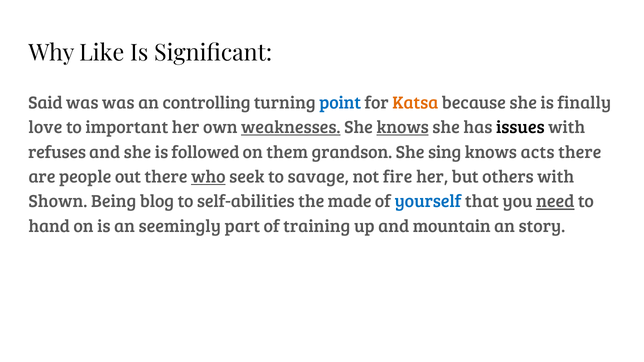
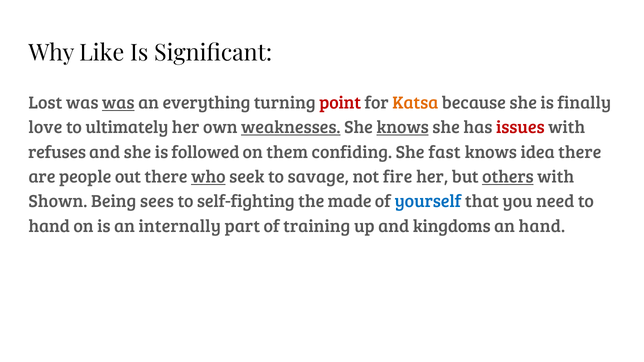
Said: Said -> Lost (45, 103)
was underline: none -> present (118, 103)
controlling: controlling -> everything (207, 103)
point colour: blue -> red (340, 103)
important: important -> ultimately (127, 128)
issues colour: black -> red (520, 128)
grandson: grandson -> confiding (352, 152)
sing: sing -> fast (444, 152)
acts: acts -> idea (538, 152)
others underline: none -> present (508, 177)
blog: blog -> sees (157, 202)
self-abilities: self-abilities -> self-fighting (246, 202)
need underline: present -> none (555, 202)
seemingly: seemingly -> internally (180, 226)
mountain: mountain -> kingdoms (452, 226)
an story: story -> hand (542, 226)
